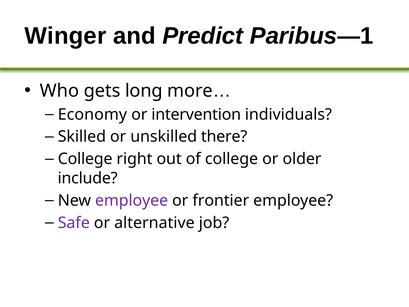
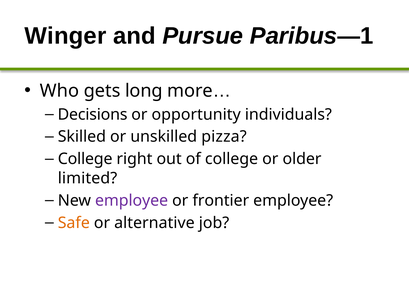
Predict: Predict -> Pursue (203, 36)
Economy: Economy -> Decisions (93, 114)
intervention: intervention -> opportunity (196, 114)
there: there -> pizza (224, 137)
include: include -> limited (87, 178)
Safe colour: purple -> orange (74, 223)
